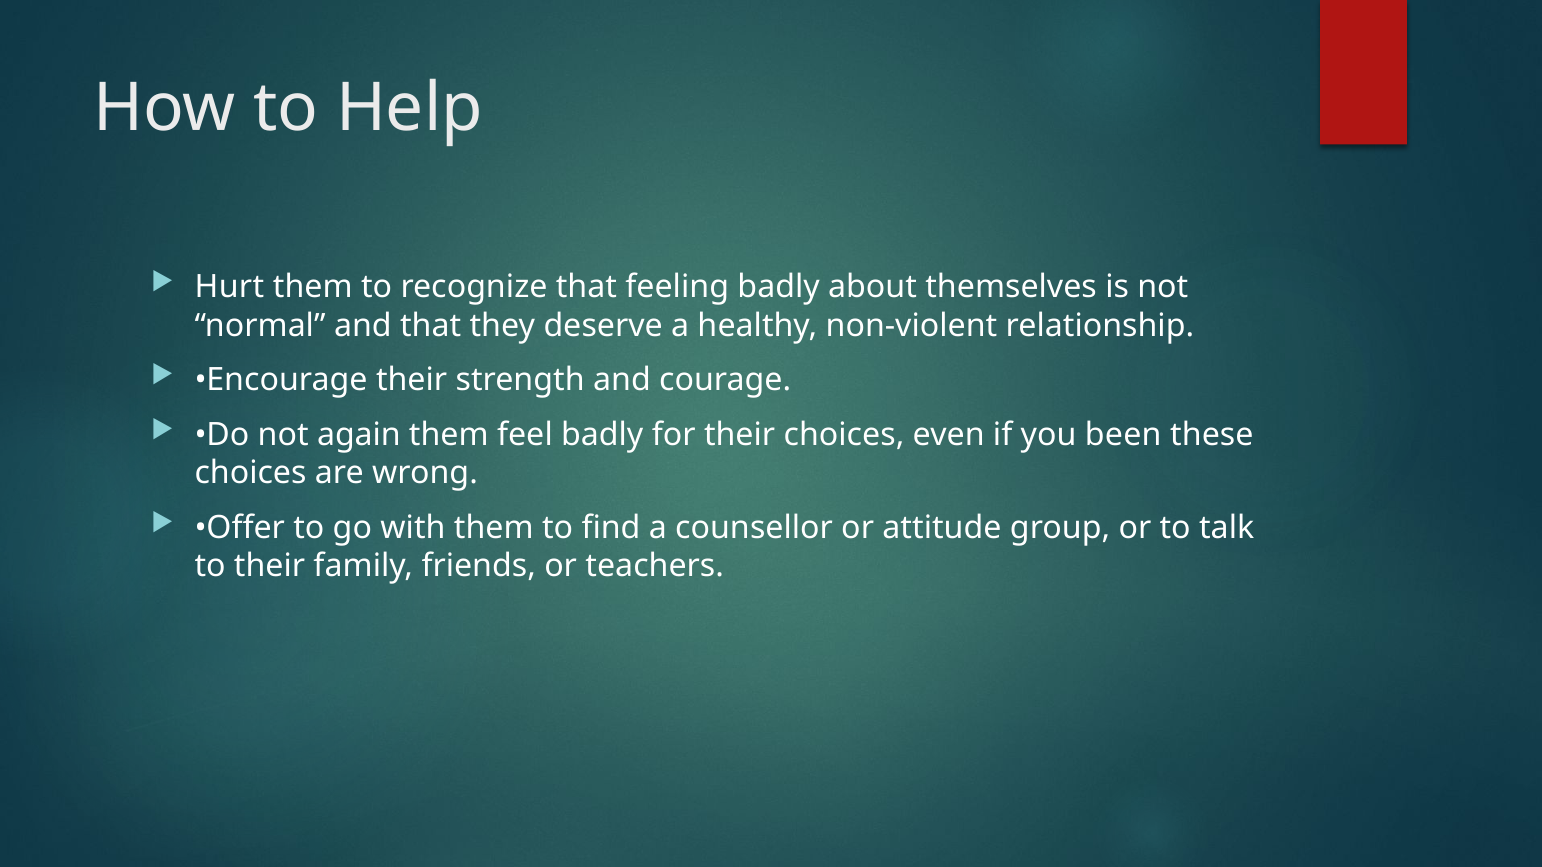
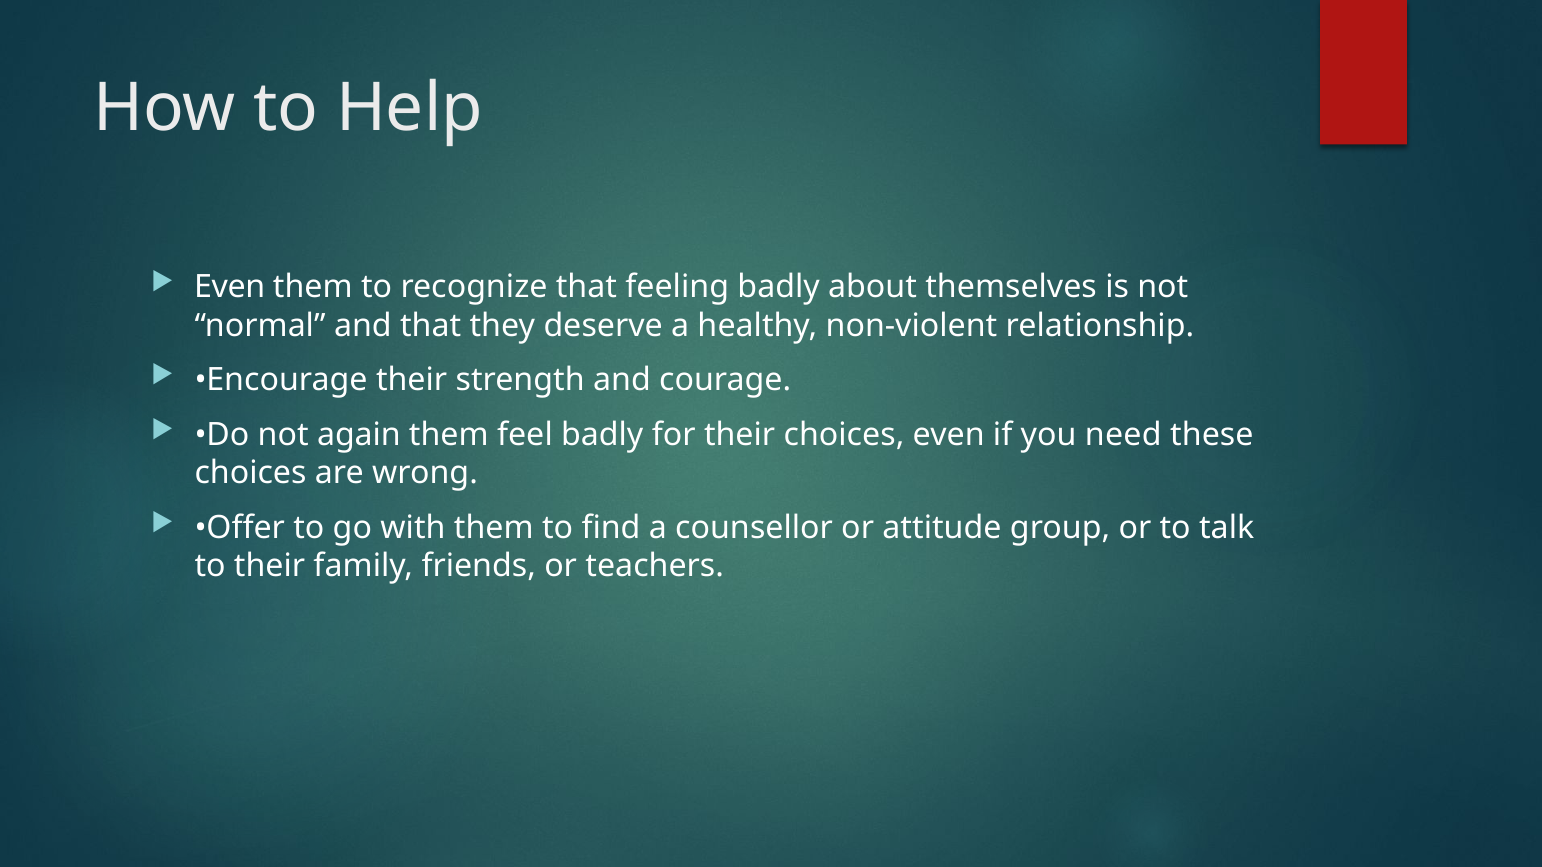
Hurt: Hurt -> Even (230, 287)
been: been -> need (1123, 435)
